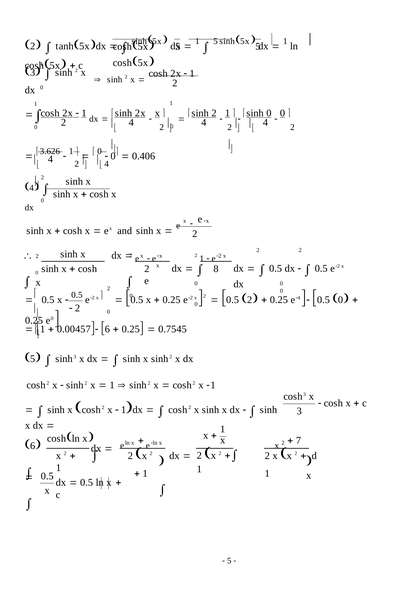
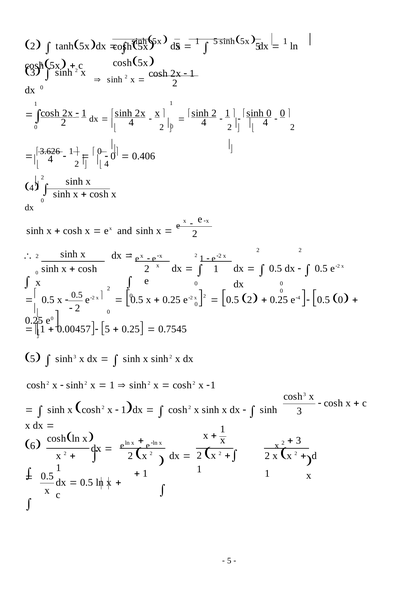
x 8: 8 -> 1 (216, 269)
6: 6 -> 5 (107, 329)
7: 7 -> 3 (299, 441)
